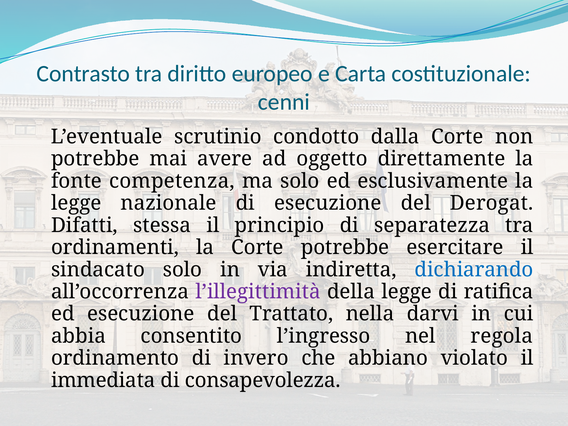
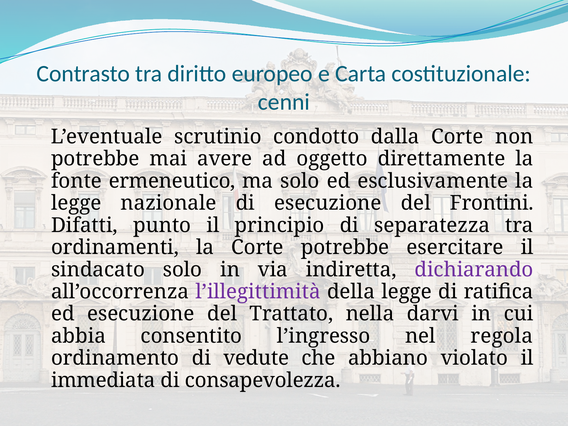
competenza: competenza -> ermeneutico (172, 181)
Derogat: Derogat -> Frontini (492, 203)
stessa: stessa -> punto (162, 225)
dichiarando colour: blue -> purple (474, 270)
invero: invero -> vedute (256, 358)
